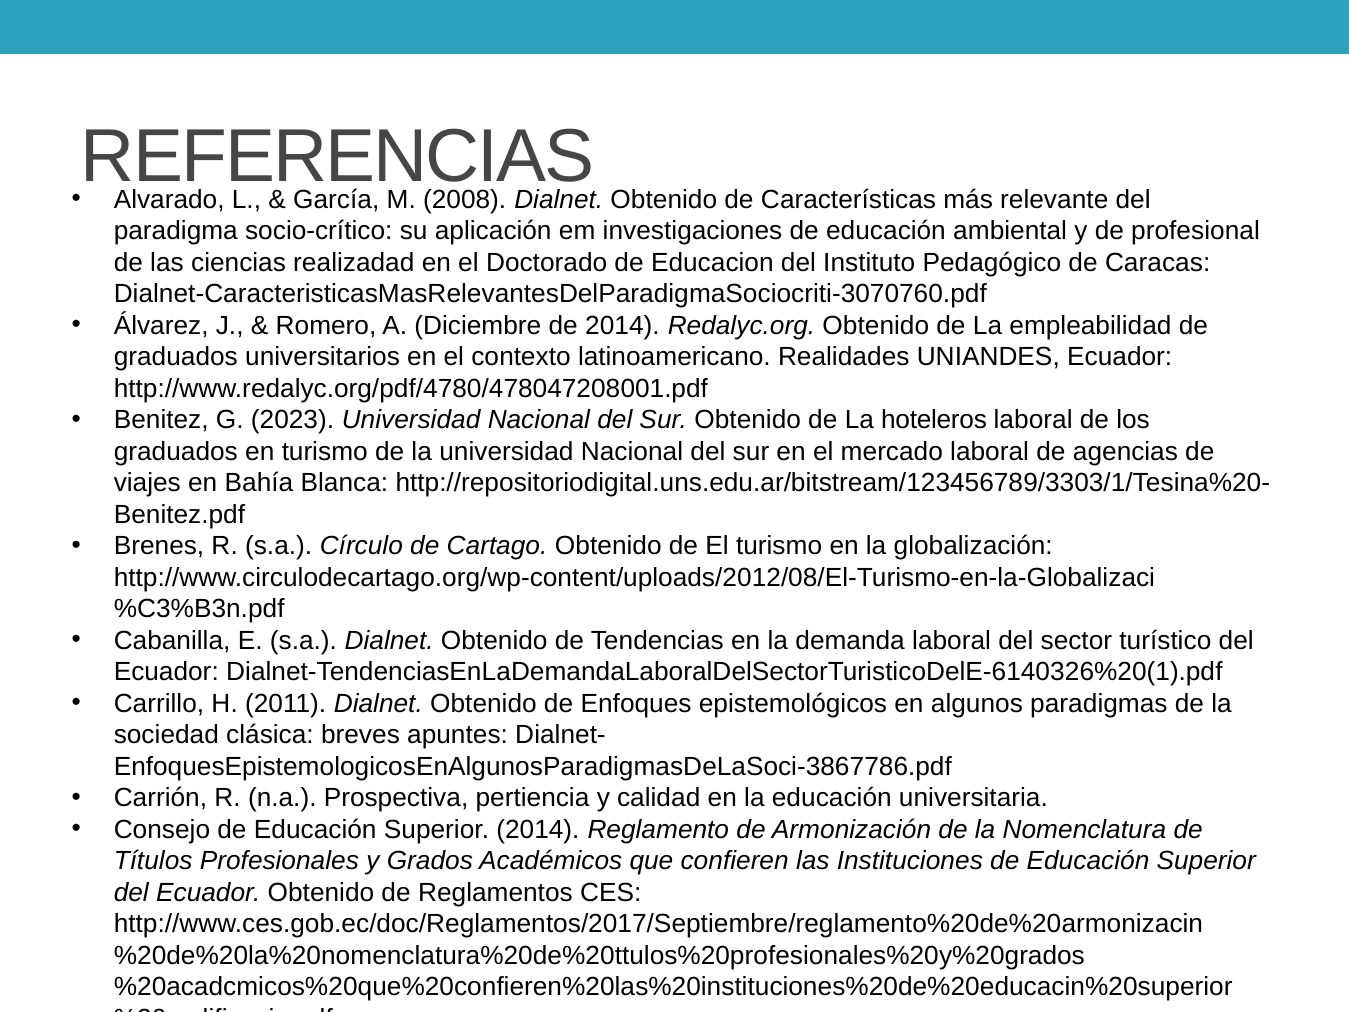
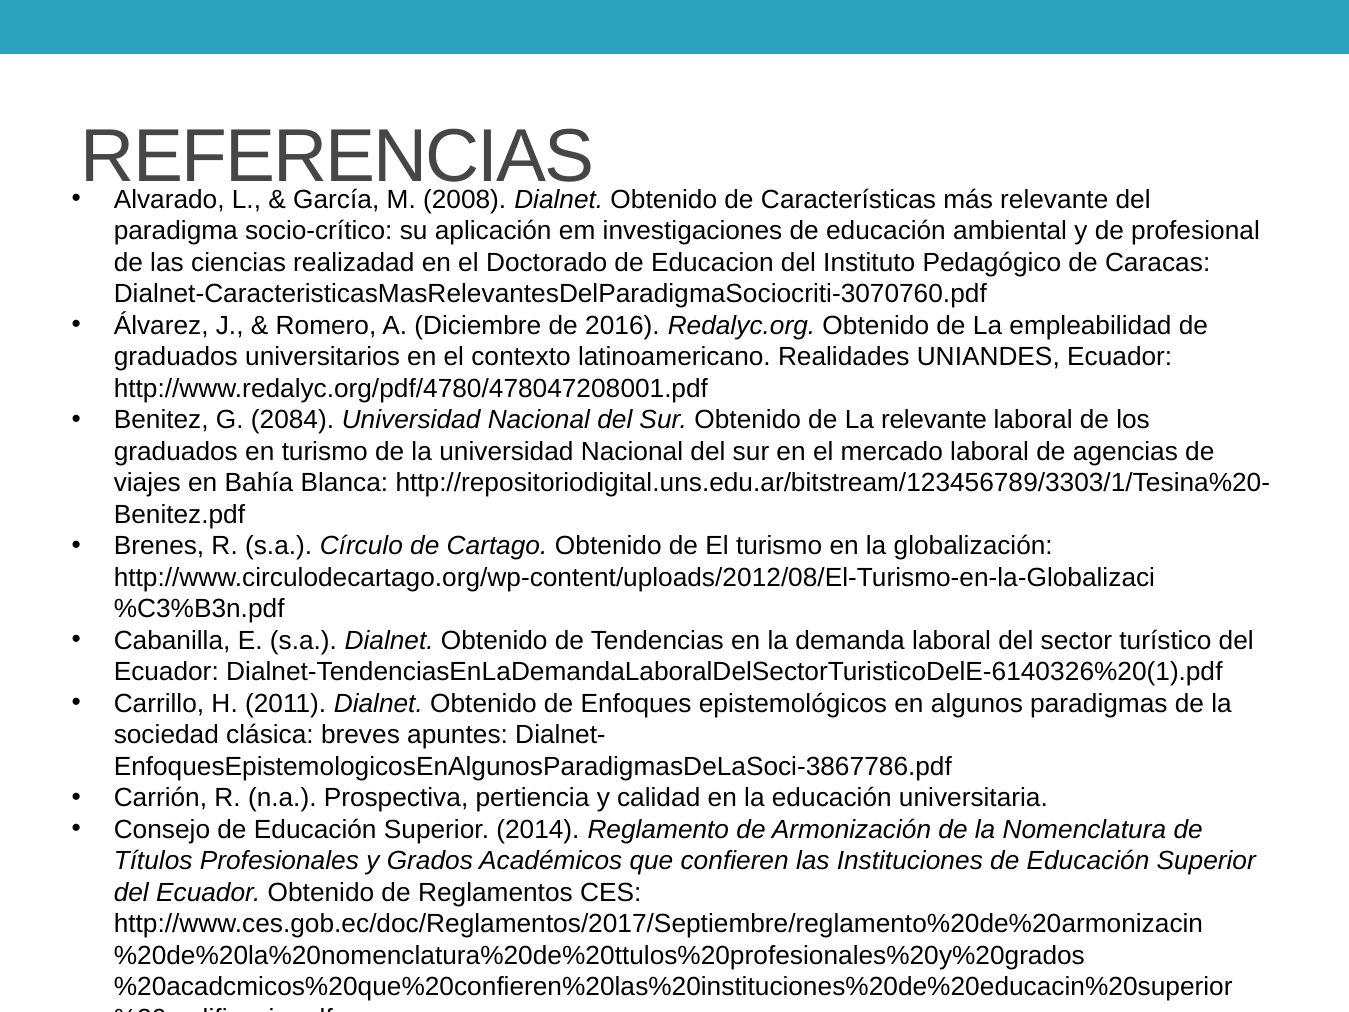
de 2014: 2014 -> 2016 (622, 326)
2023: 2023 -> 2084 (293, 420)
La hoteleros: hoteleros -> relevante (934, 420)
